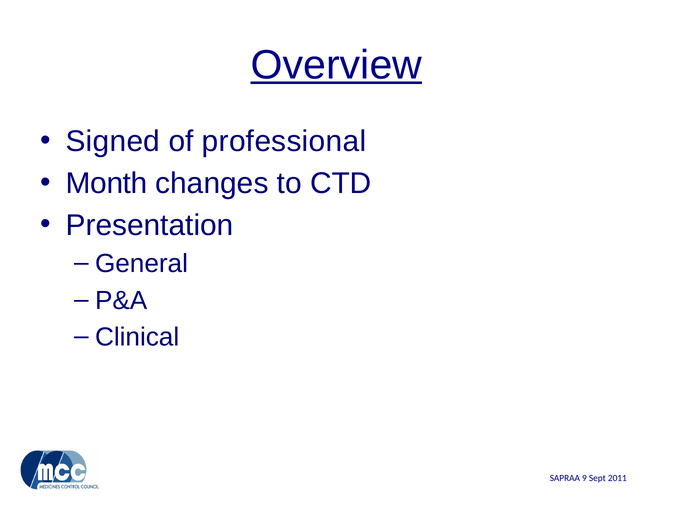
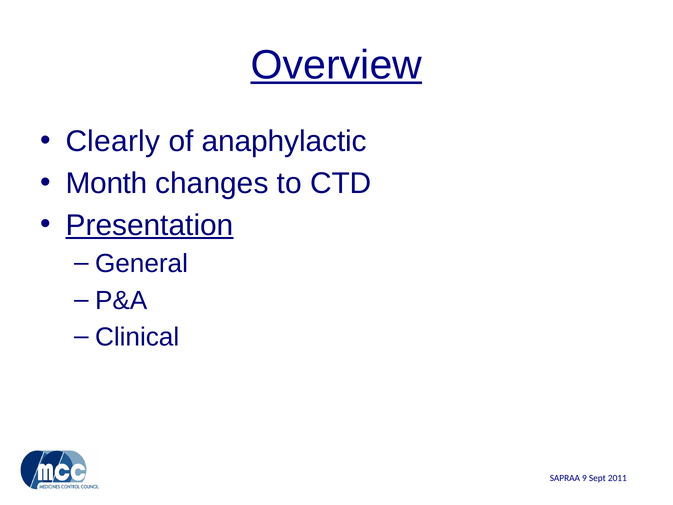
Signed: Signed -> Clearly (113, 141)
professional: professional -> anaphylactic (284, 141)
Presentation underline: none -> present (150, 225)
